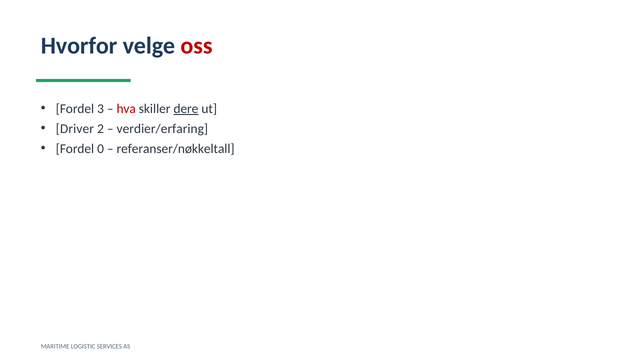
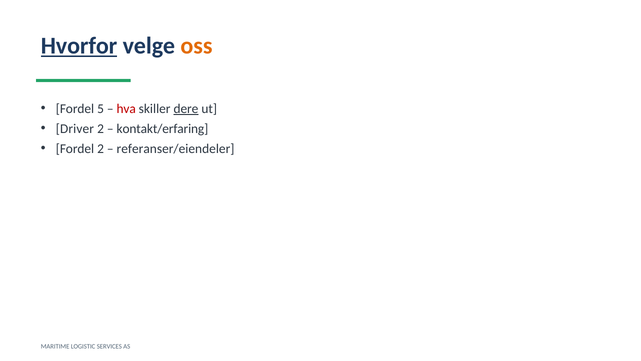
Hvorfor underline: none -> present (79, 46)
oss colour: red -> orange (196, 46)
3: 3 -> 5 (101, 109)
verdier/erfaring: verdier/erfaring -> kontakt/erfaring (162, 129)
Fordel 0: 0 -> 2 (101, 149)
referanser/nøkkeltall: referanser/nøkkeltall -> referanser/eiendeler (176, 149)
